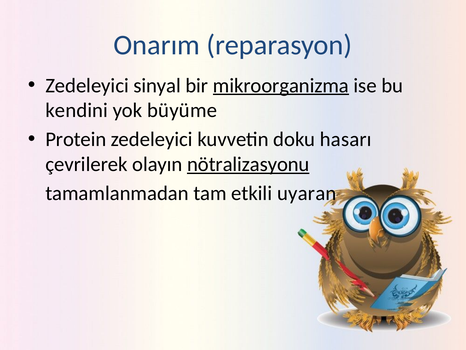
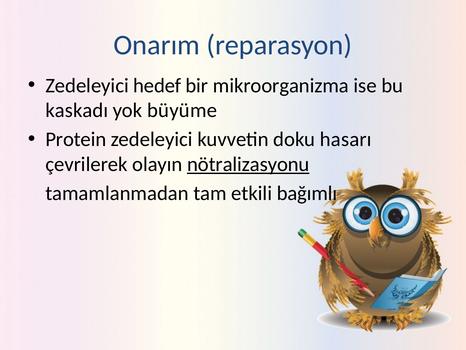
sinyal: sinyal -> hedef (157, 85)
mikroorganizma underline: present -> none (281, 85)
kendini: kendini -> kaskadı (77, 110)
uyaran: uyaran -> bağımlı (307, 193)
